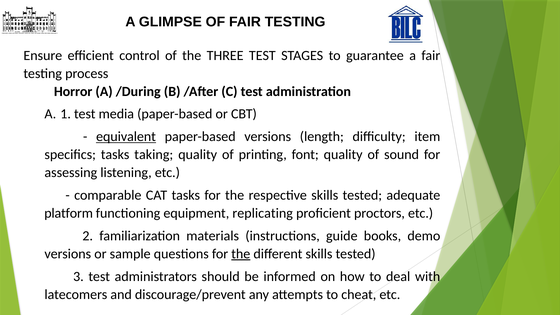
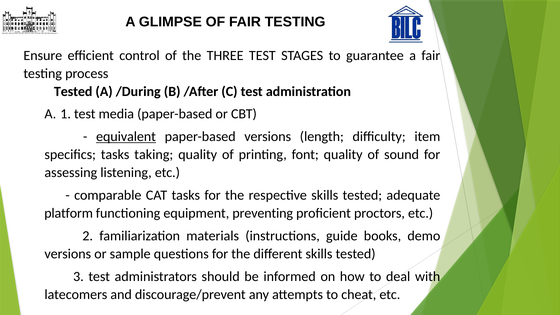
Horror: Horror -> Tested (73, 91)
replicating: replicating -> preventing (263, 213)
the underline: present -> none (241, 254)
